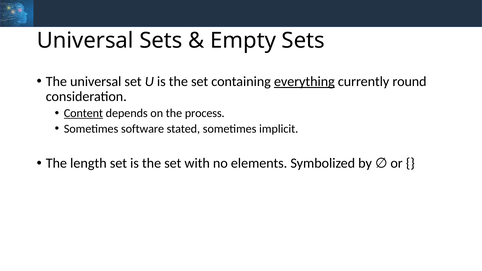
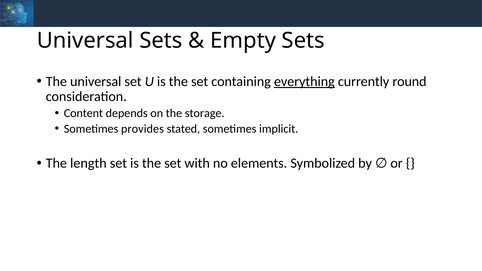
Content underline: present -> none (83, 113)
process: process -> storage (205, 113)
software: software -> provides (142, 129)
